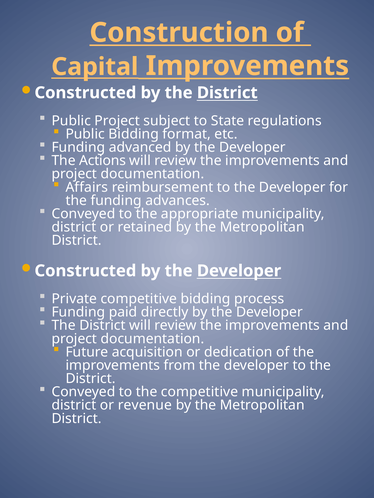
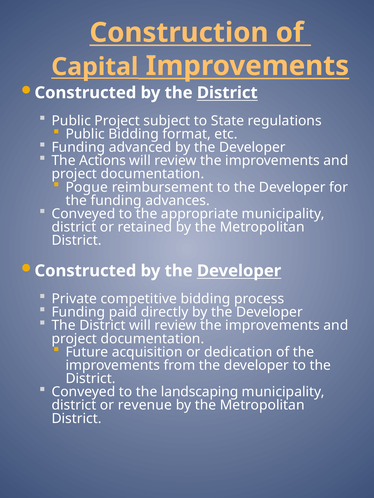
Affairs: Affairs -> Pogue (87, 187)
the competitive: competitive -> landscaping (200, 392)
